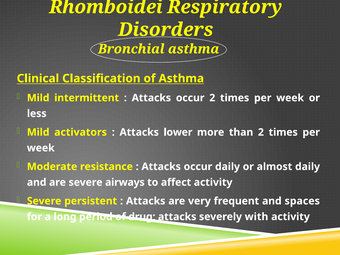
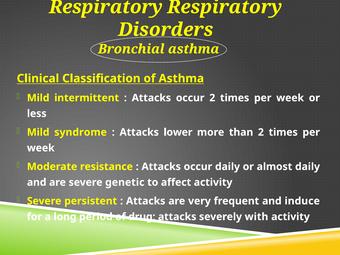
Rhomboidei: Rhomboidei -> Respiratory (106, 7)
activators: activators -> syndrome (81, 132)
airways: airways -> genetic (125, 182)
spaces: spaces -> induce (302, 201)
